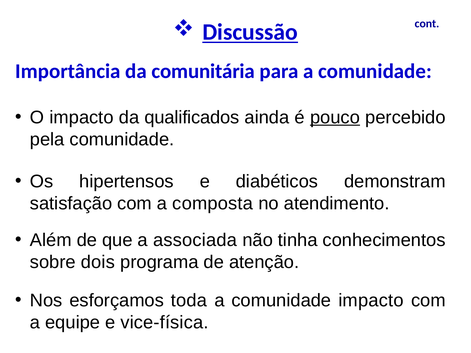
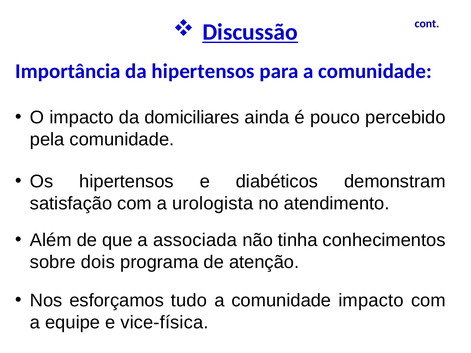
da comunitária: comunitária -> hipertensos (203, 71)
qualificados: qualificados -> domiciliares (192, 117)
pouco underline: present -> none (335, 117)
composta: composta -> urologista (213, 204)
toda: toda -> tudo (189, 301)
